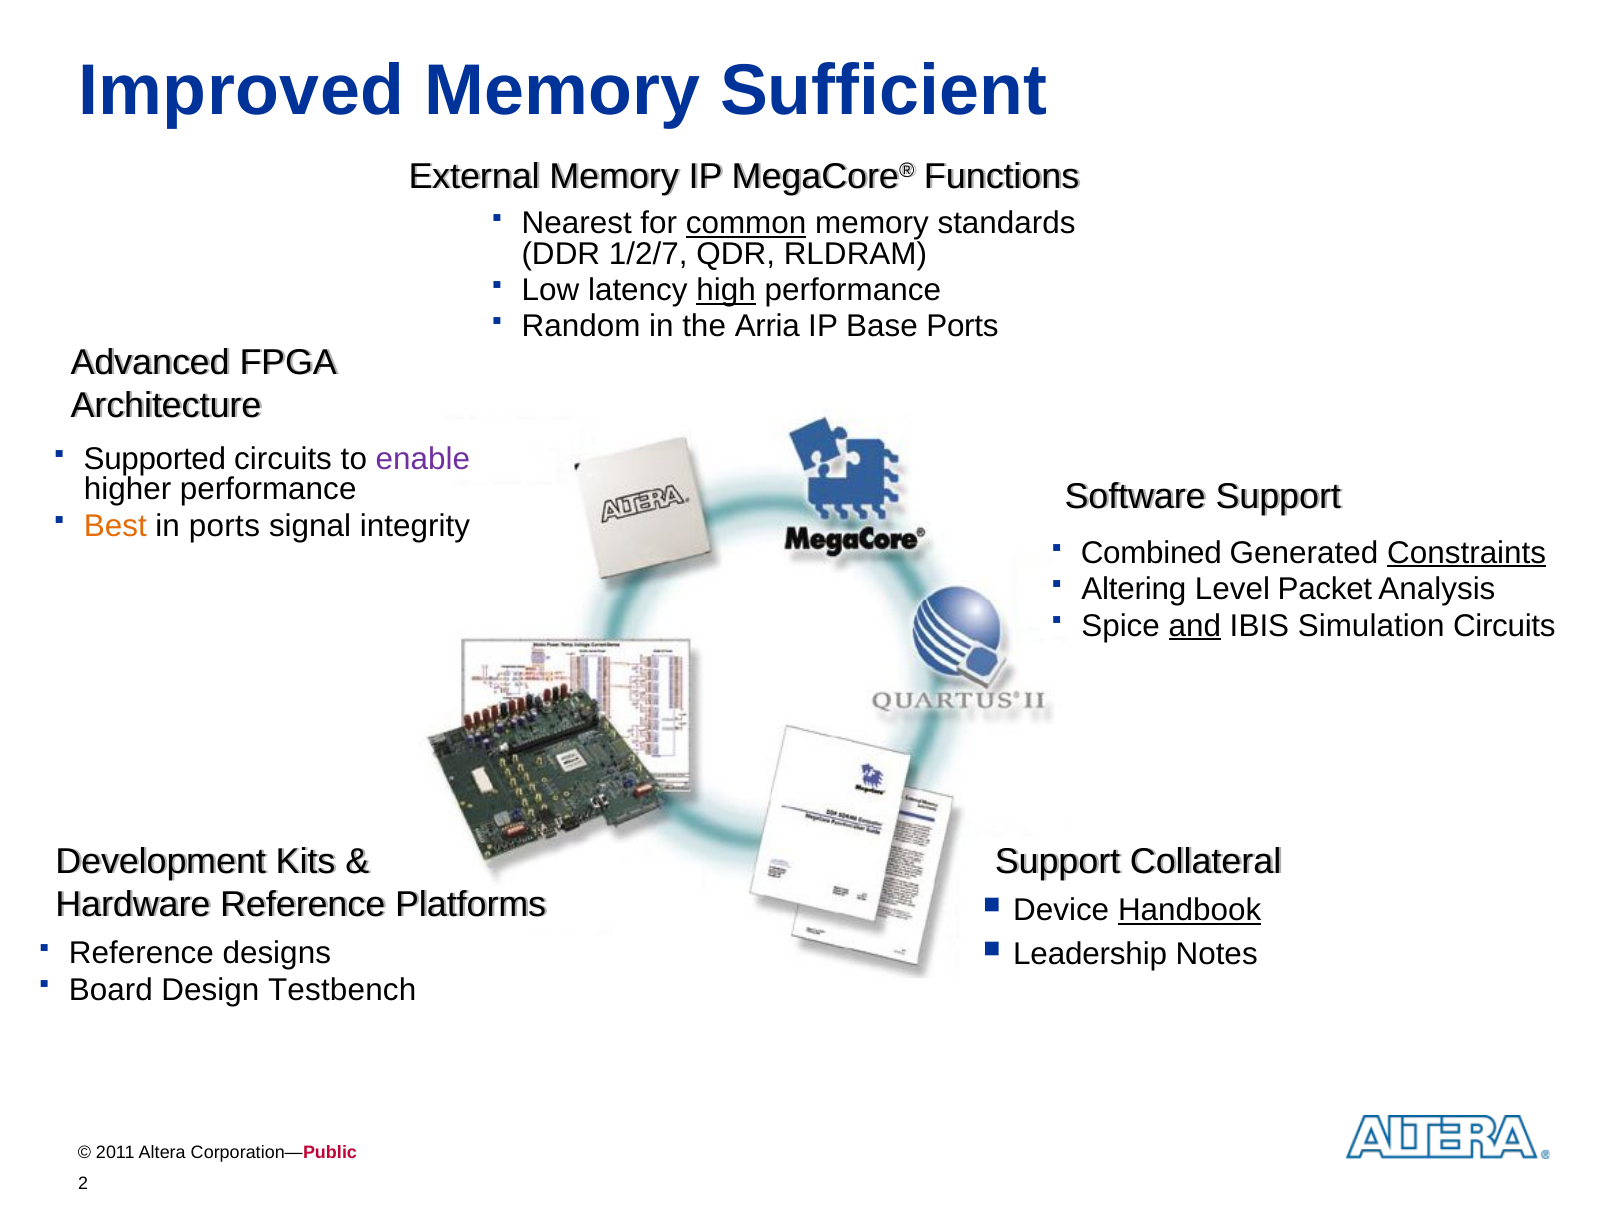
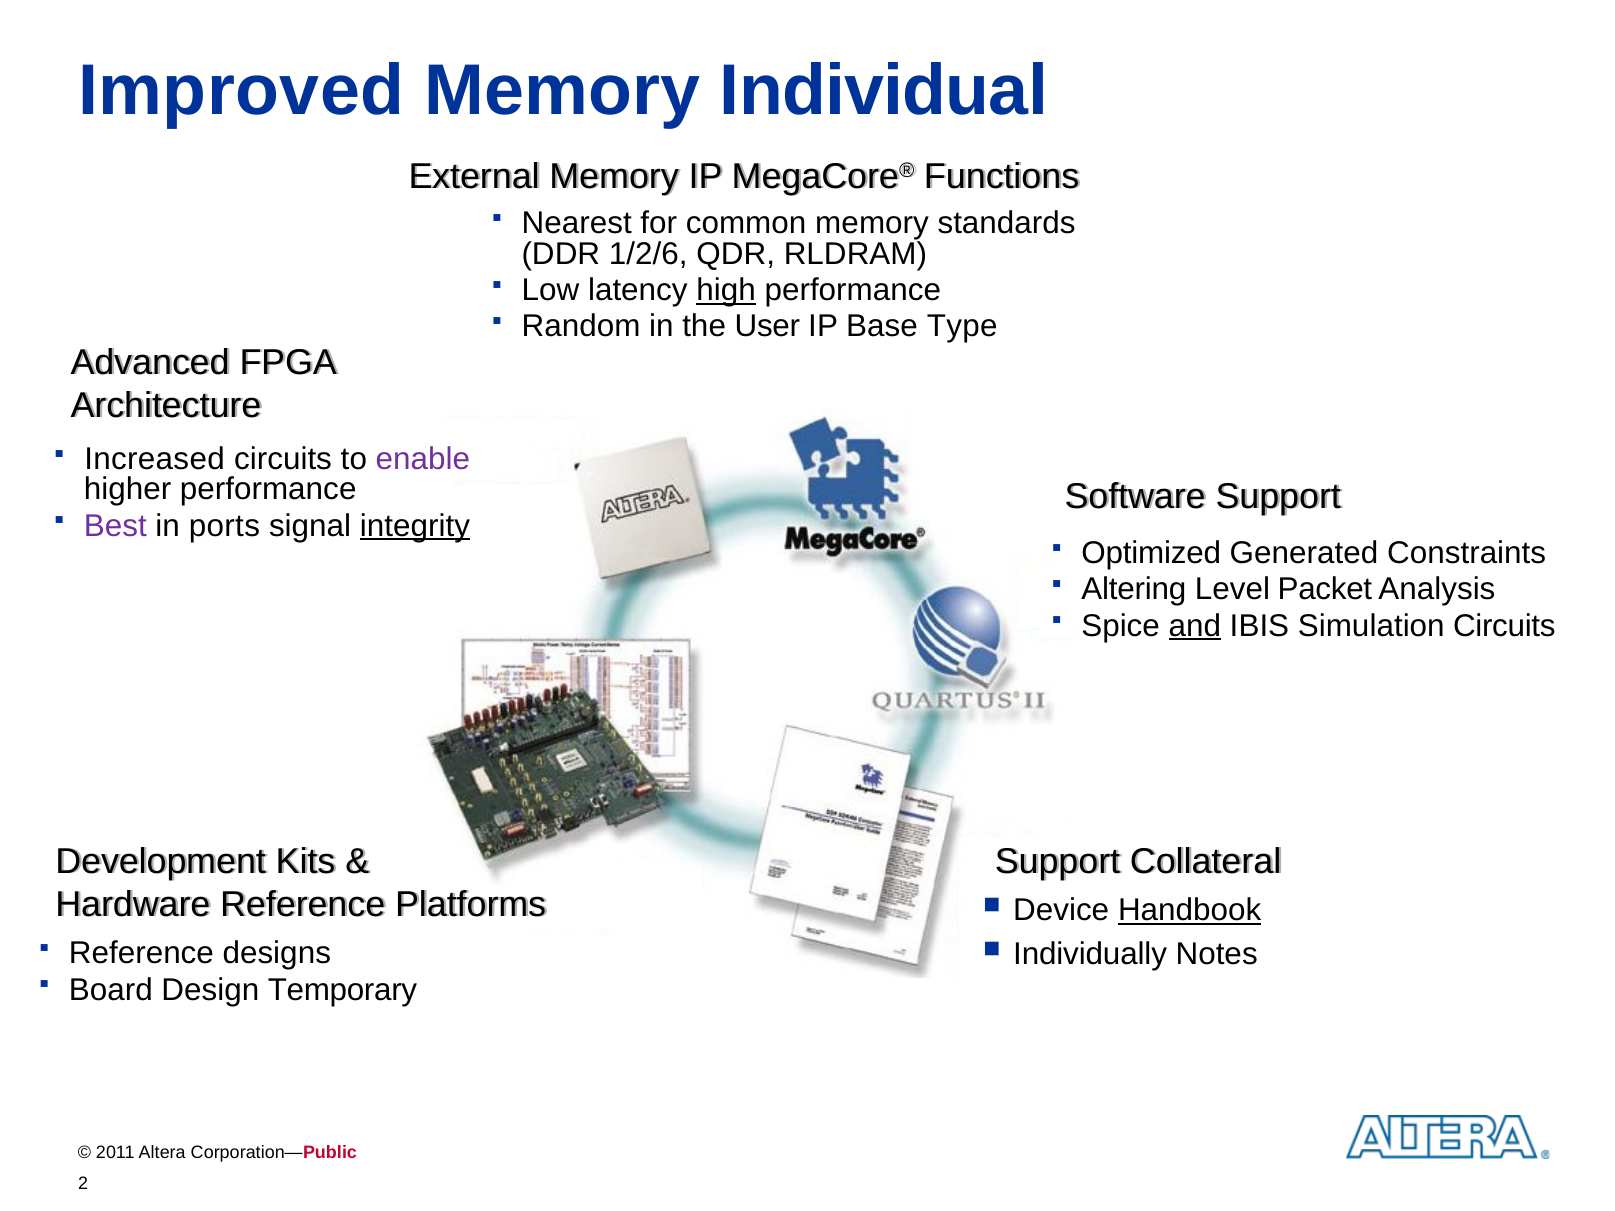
Sufficient: Sufficient -> Individual (884, 90)
common underline: present -> none (746, 224)
1/2/7: 1/2/7 -> 1/2/6 (648, 254)
Arria: Arria -> User (767, 327)
Base Ports: Ports -> Type (962, 327)
Supported: Supported -> Increased (155, 459)
Best colour: orange -> purple (115, 526)
integrity underline: none -> present (415, 526)
Combined: Combined -> Optimized (1151, 553)
Constraints underline: present -> none (1467, 553)
Leadership: Leadership -> Individually (1090, 954)
Testbench: Testbench -> Temporary (342, 990)
